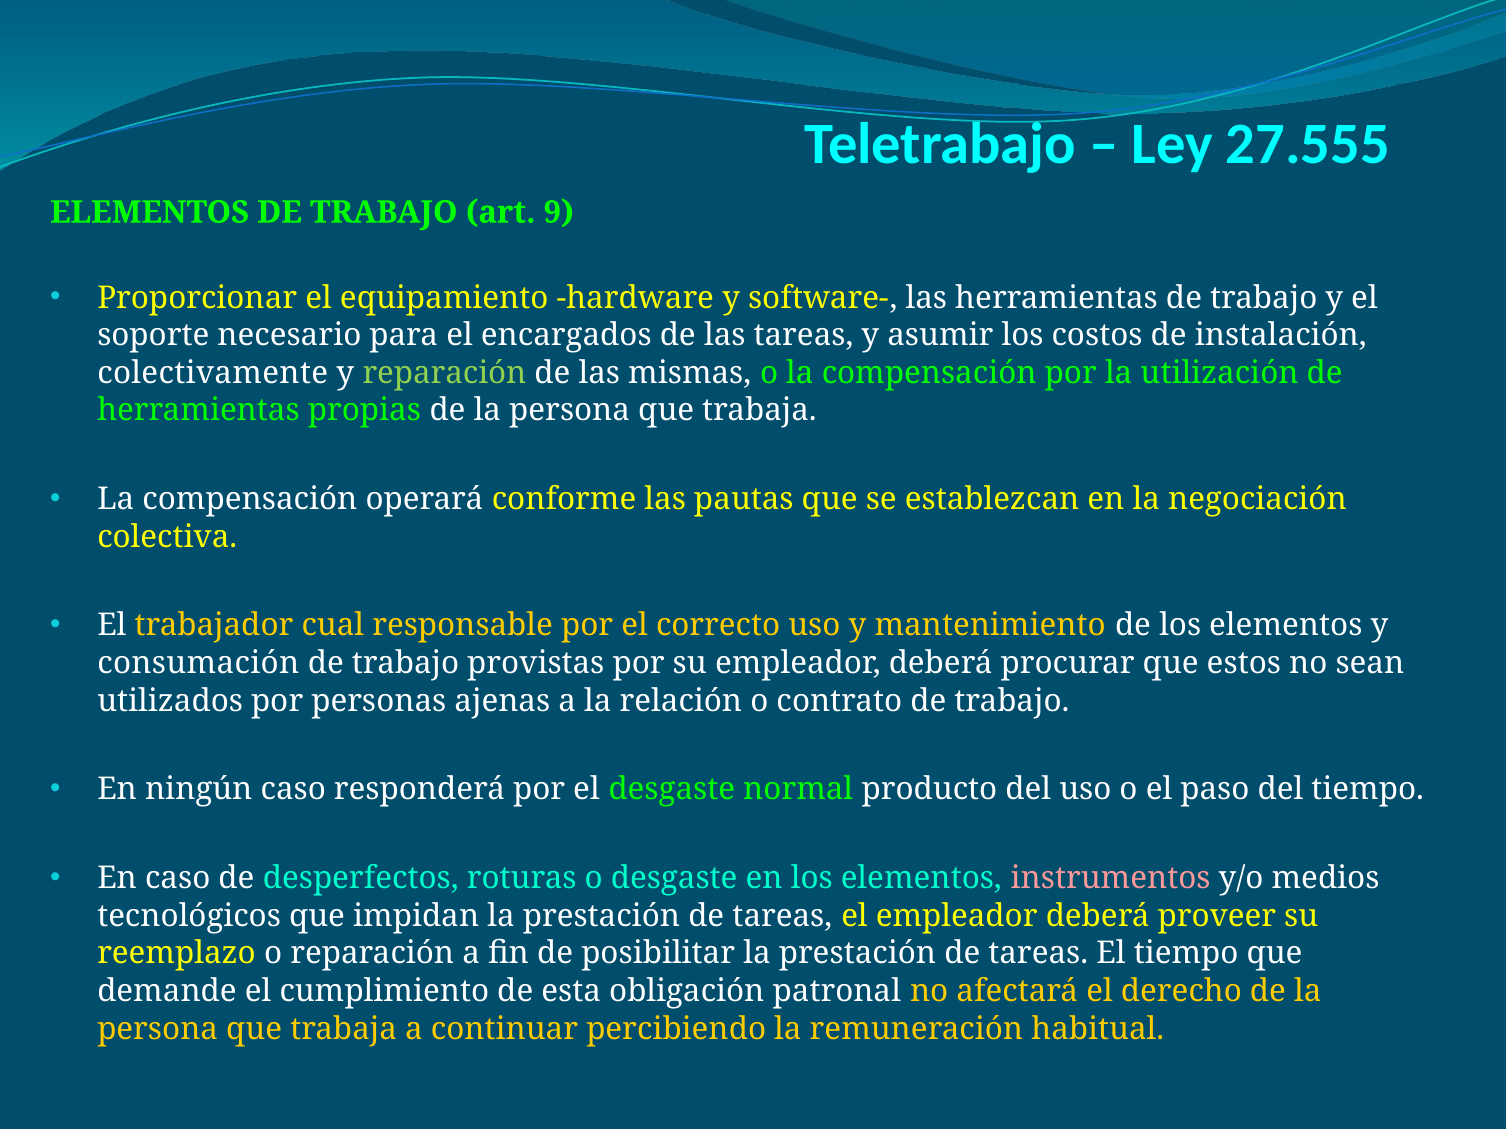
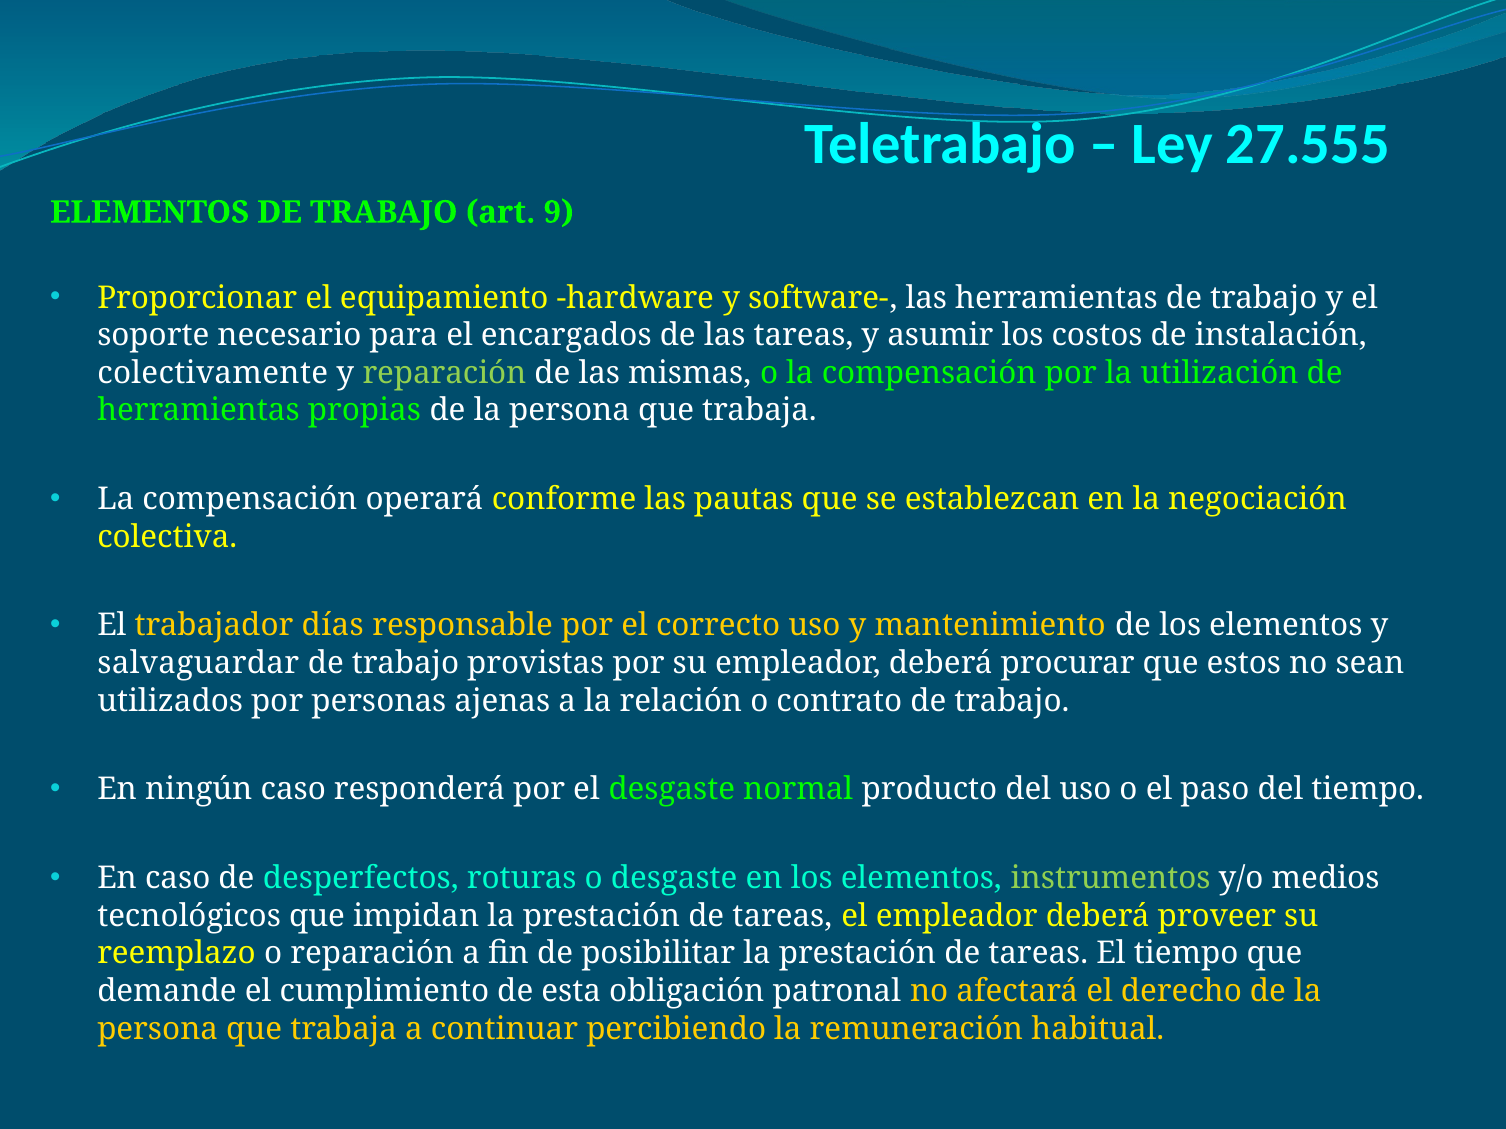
cual: cual -> días (333, 626)
consumación: consumación -> salvaguardar (198, 663)
instrumentos colour: pink -> light green (1111, 879)
